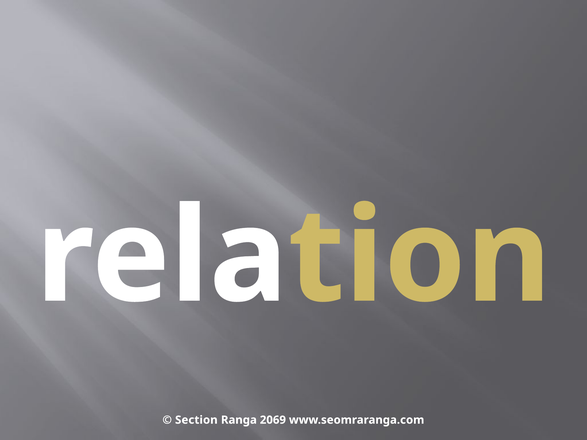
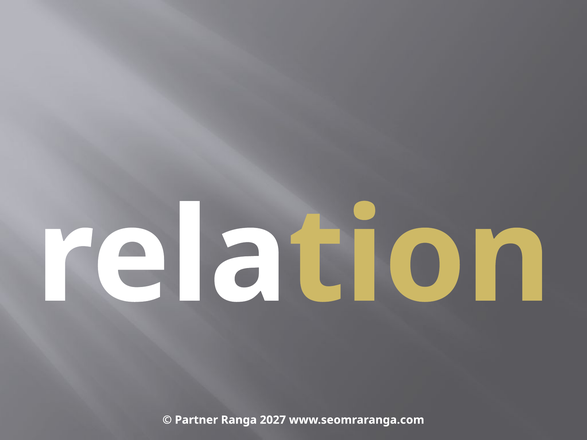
Section: Section -> Partner (196, 420)
2069: 2069 -> 2027 (273, 420)
